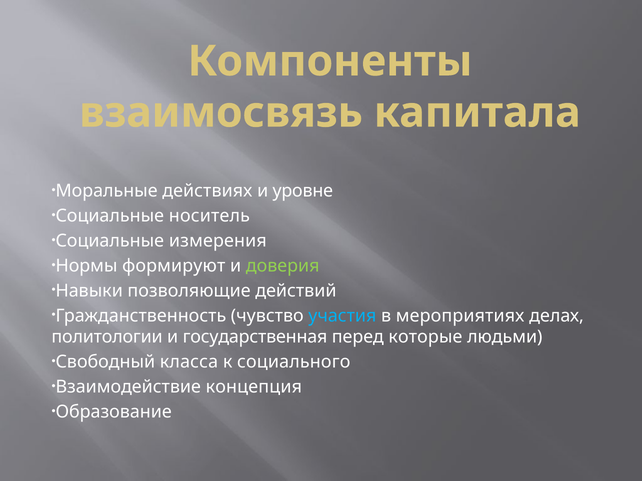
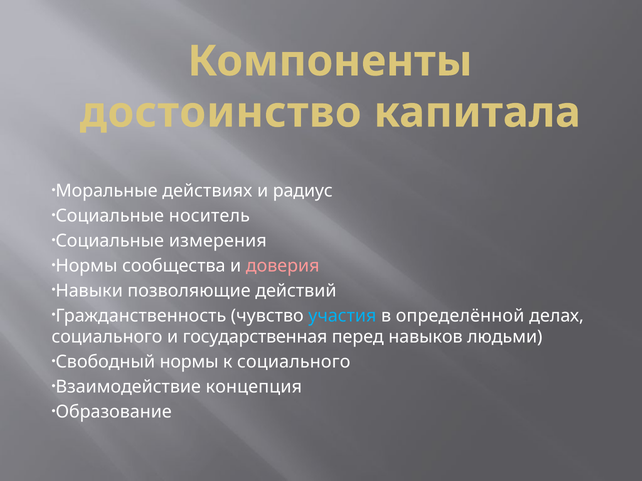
взаимосвязь: взаимосвязь -> достоинство (221, 113)
уровне: уровне -> радиус (303, 191)
формируют: формируют -> сообщества (174, 266)
доверия colour: light green -> pink (283, 266)
мероприятиях: мероприятиях -> определённой (460, 316)
политологии: политологии -> социального (107, 337)
которые: которые -> навыков (426, 337)
Свободный класса: класса -> нормы (189, 362)
